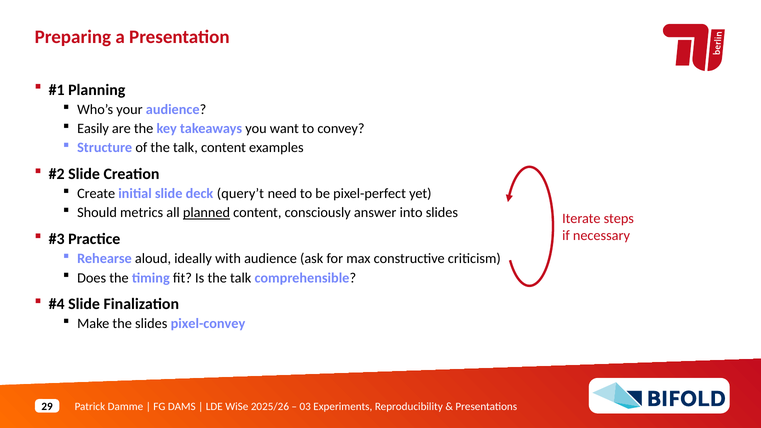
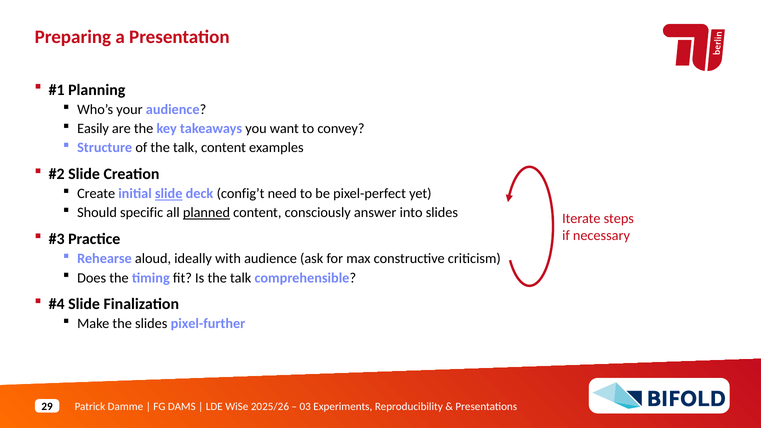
slide underline: none -> present (169, 194)
query’t: query’t -> config’t (241, 194)
metrics: metrics -> specific (142, 213)
pixel-convey: pixel-convey -> pixel-further (208, 324)
